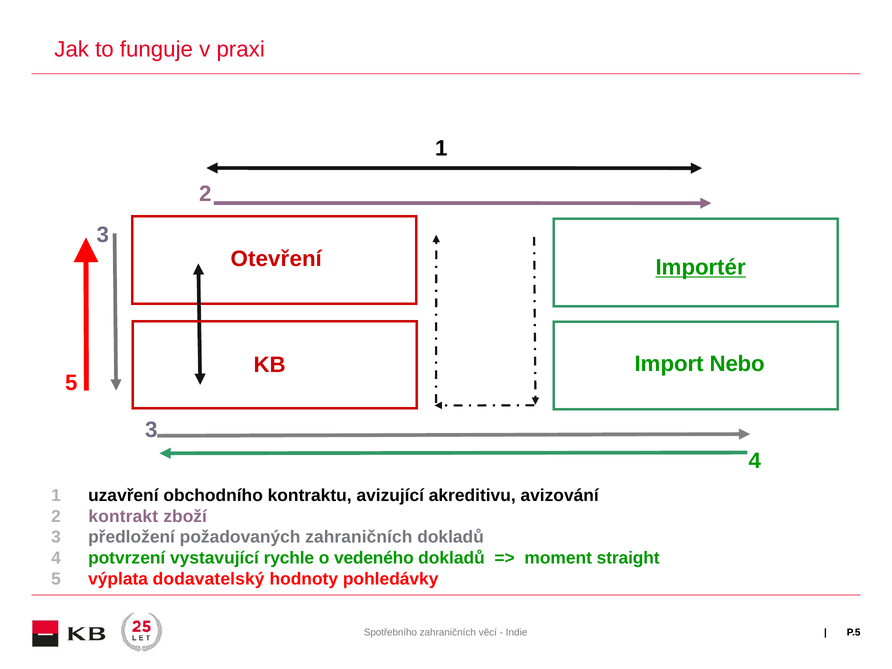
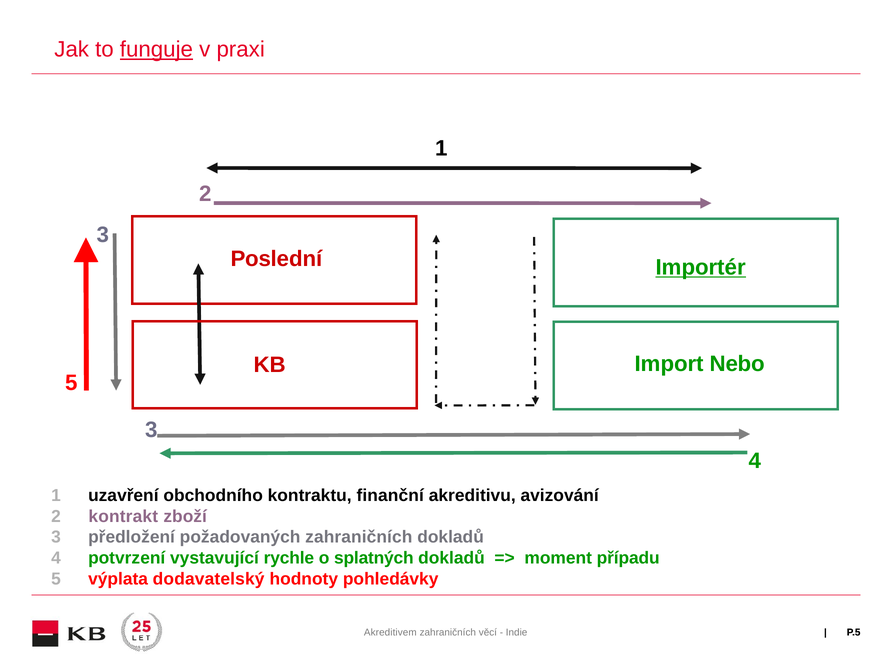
funguje underline: none -> present (156, 50)
Otevření: Otevření -> Poslední (276, 259)
avizující: avizující -> finanční (390, 495)
vedeného: vedeného -> splatných (374, 558)
straight: straight -> případu (628, 558)
Spotřebního: Spotřebního -> Akreditivem (390, 633)
